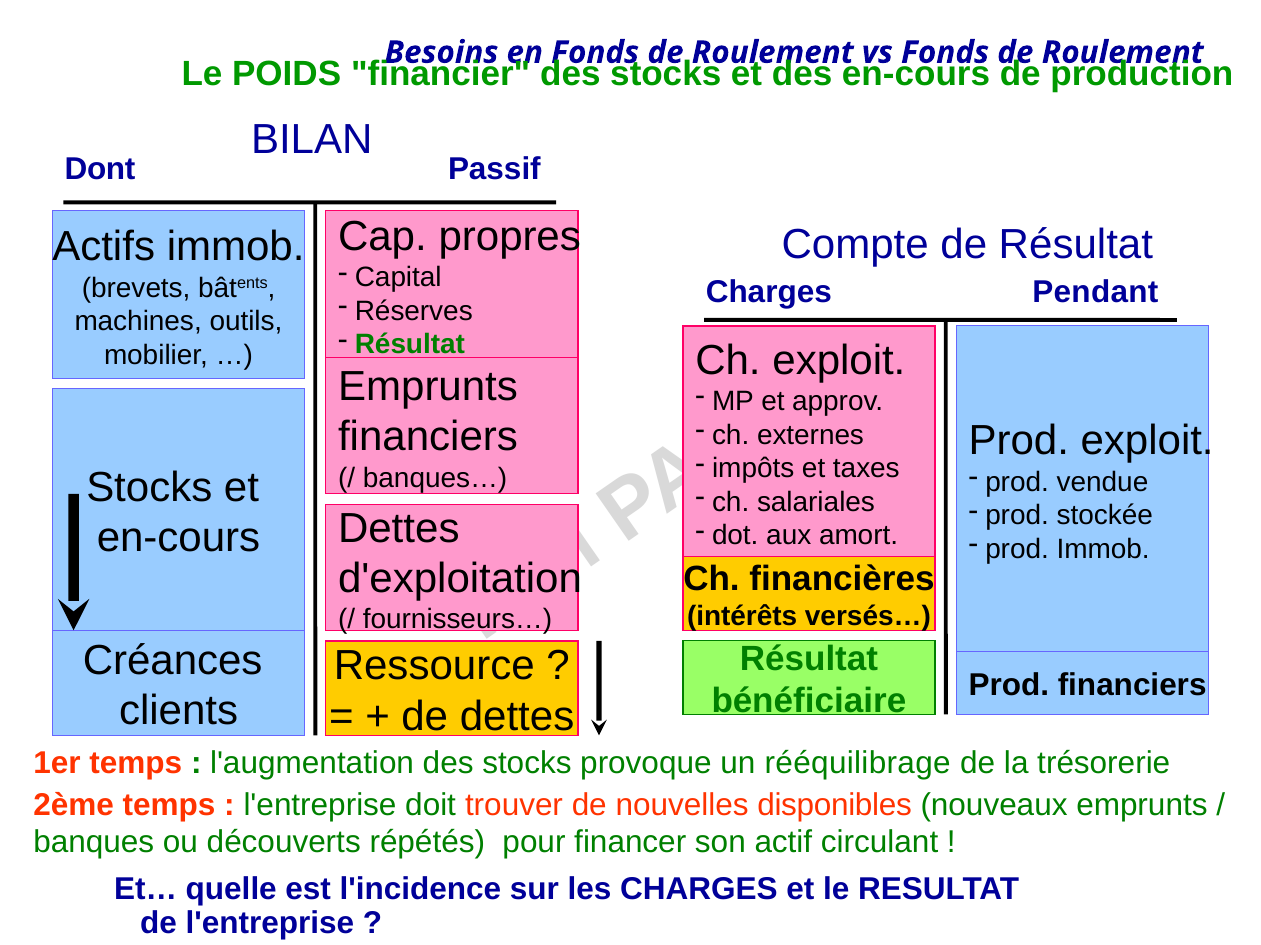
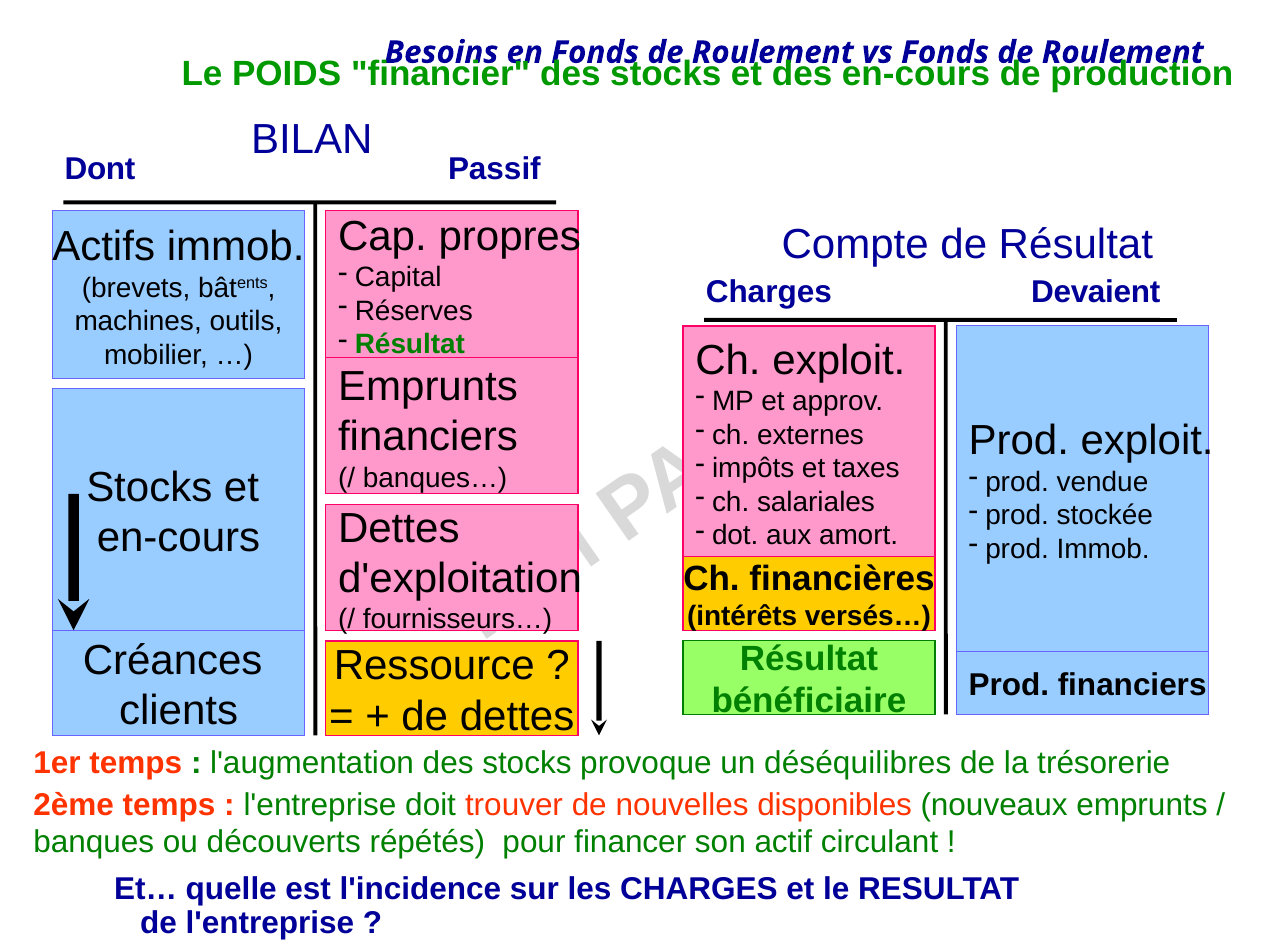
Pendant: Pendant -> Devaient (1096, 293)
rééquilibrage: rééquilibrage -> déséquilibres (858, 763)
